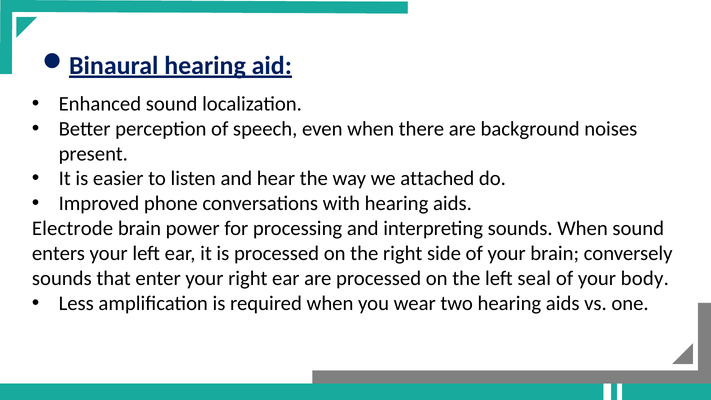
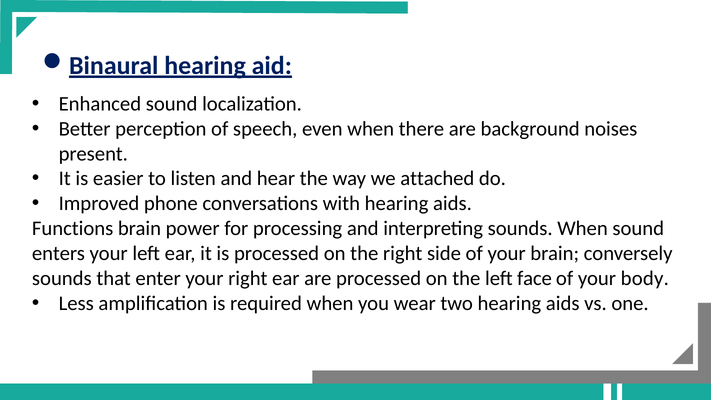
Electrode: Electrode -> Functions (73, 229)
seal: seal -> face (534, 278)
